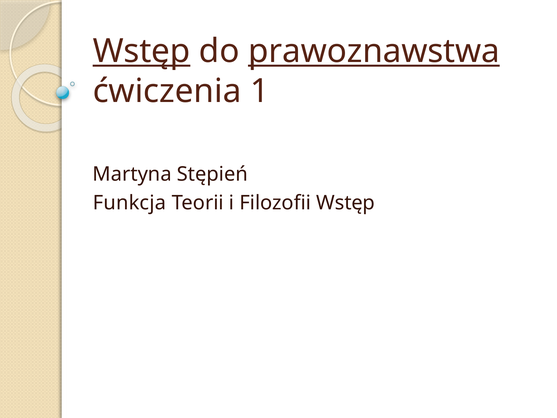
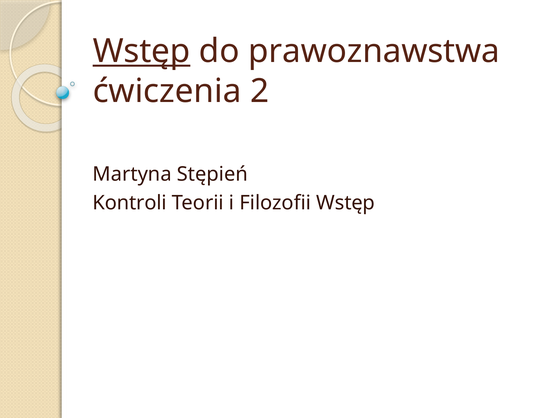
prawoznawstwa underline: present -> none (374, 51)
1: 1 -> 2 (260, 91)
Funkcja: Funkcja -> Kontroli (130, 203)
